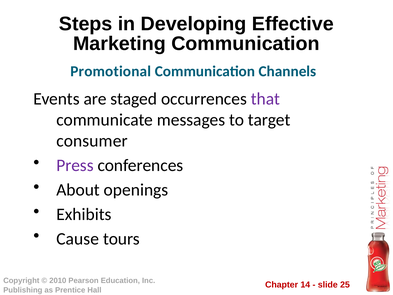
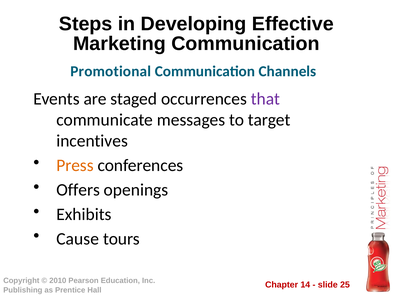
consumer: consumer -> incentives (92, 141)
Press colour: purple -> orange (75, 165)
About: About -> Offers (78, 190)
